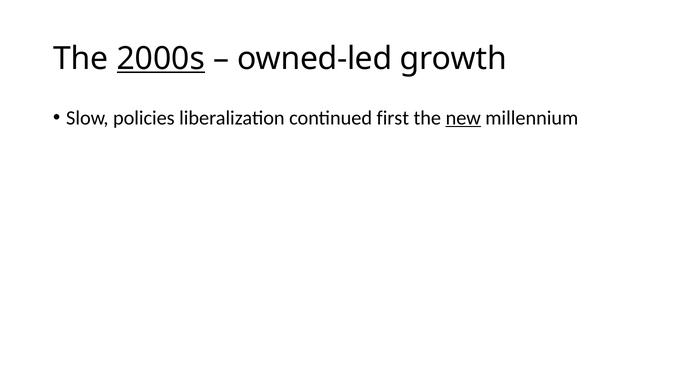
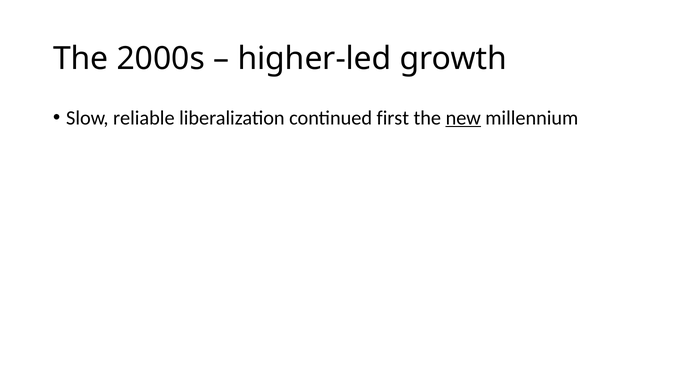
2000s underline: present -> none (161, 58)
owned-led: owned-led -> higher-led (314, 58)
policies: policies -> reliable (144, 118)
